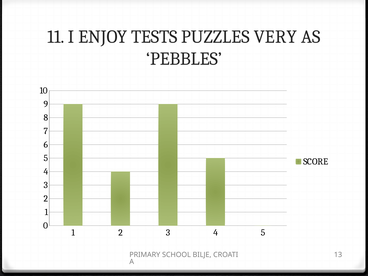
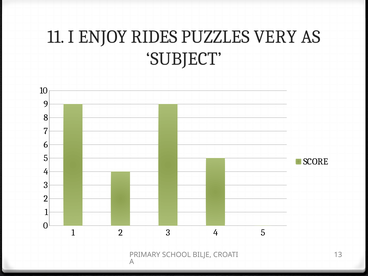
TESTS: TESTS -> RIDES (154, 37)
PEBBLES: PEBBLES -> SUBJECT (184, 59)
